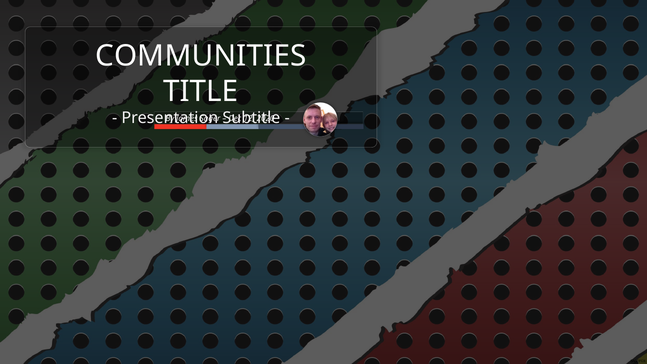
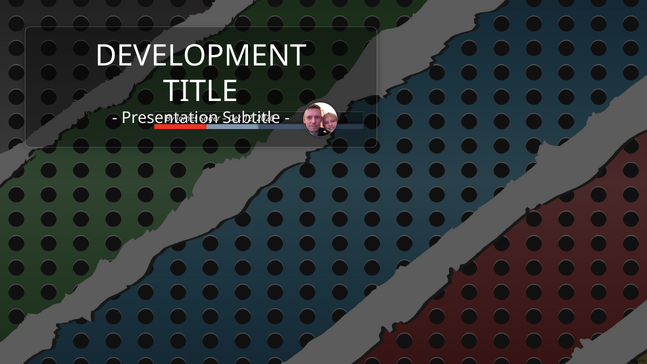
COMMUNITIES: COMMUNITIES -> DEVELOPMENT (201, 56)
